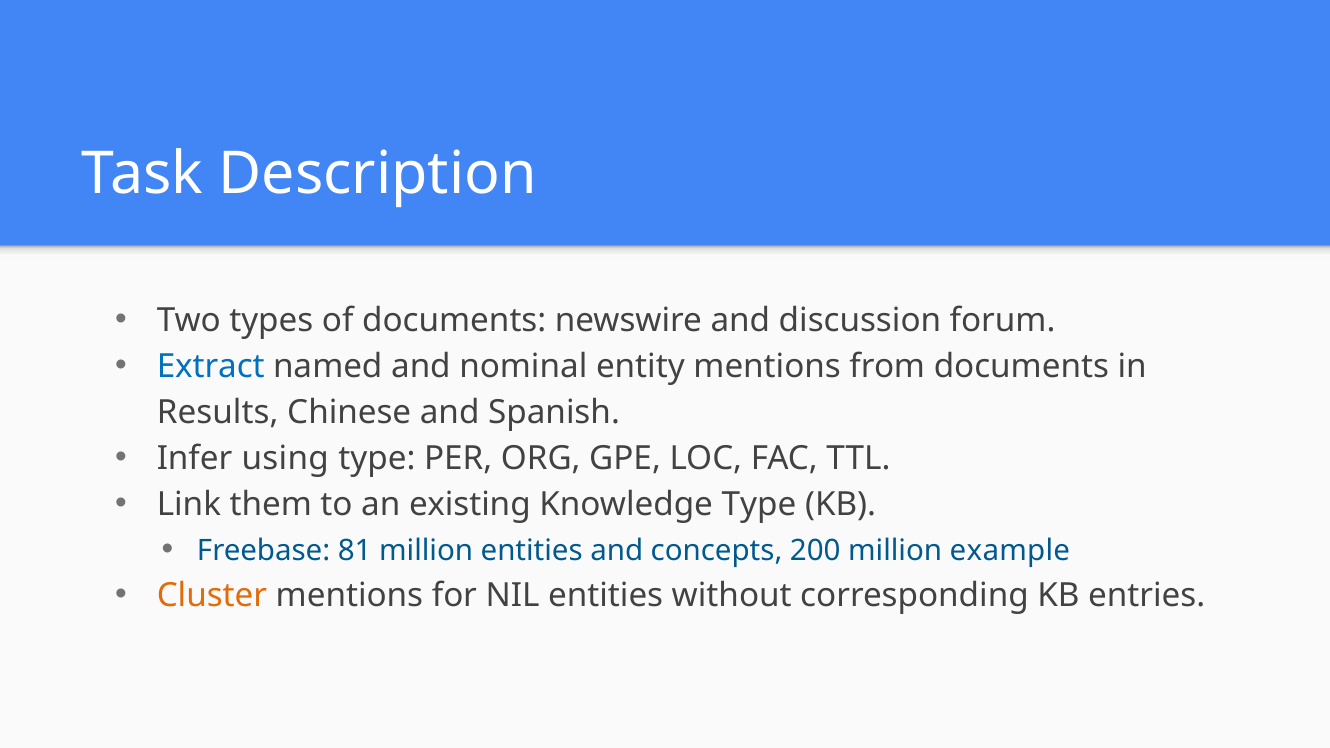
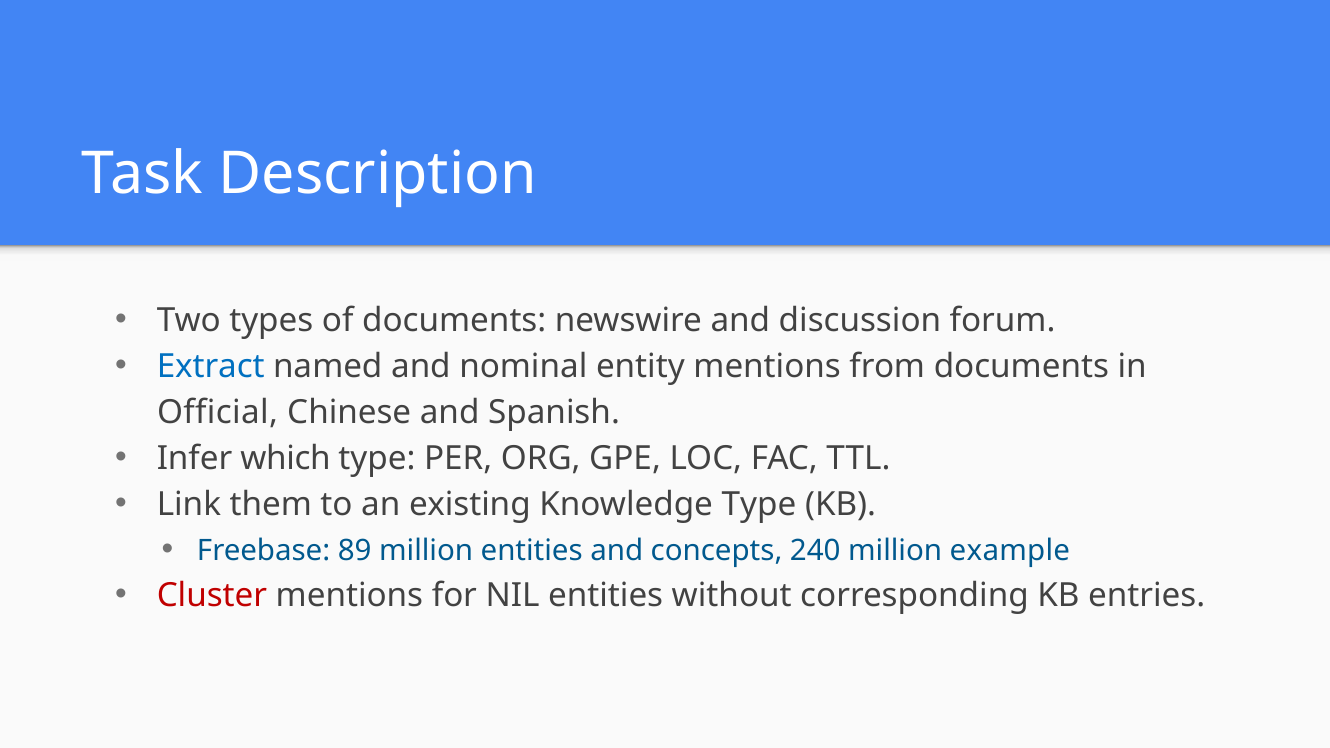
Results: Results -> Official (218, 412)
using: using -> which (286, 458)
81: 81 -> 89 (355, 551)
200: 200 -> 240 (815, 551)
Cluster colour: orange -> red (212, 596)
